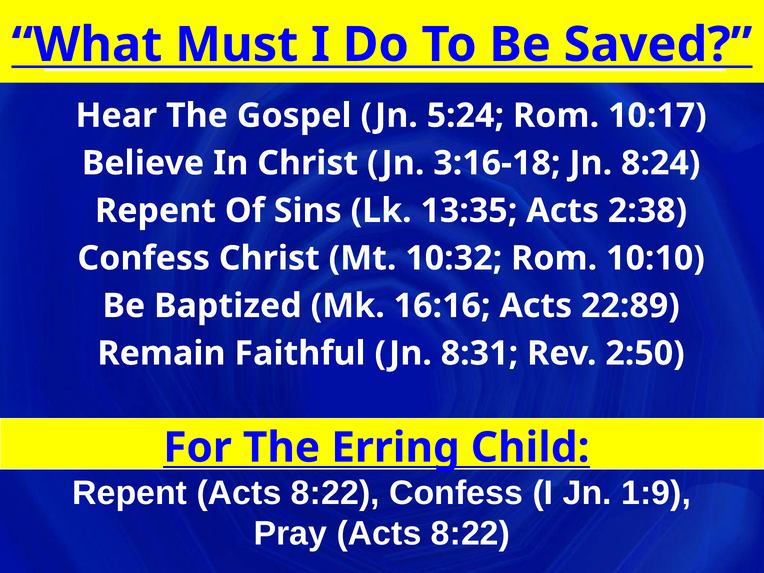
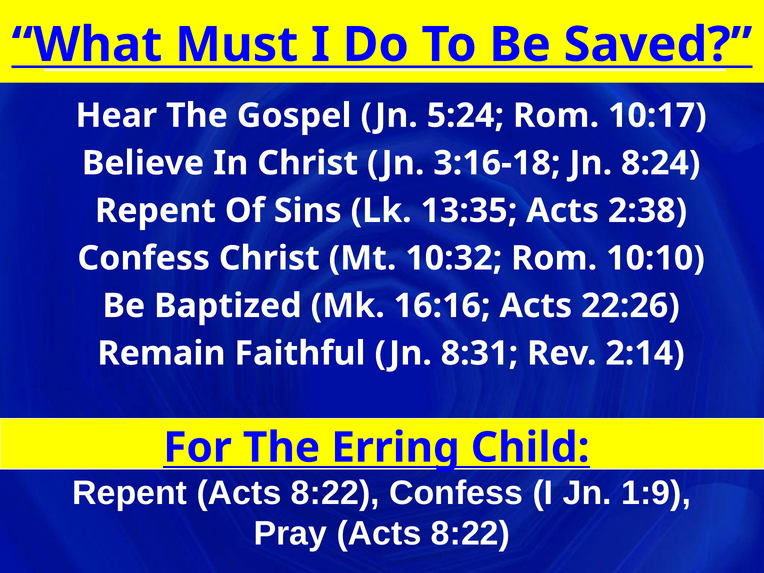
22:89: 22:89 -> 22:26 (630, 306)
2:50: 2:50 -> 2:14 (645, 353)
